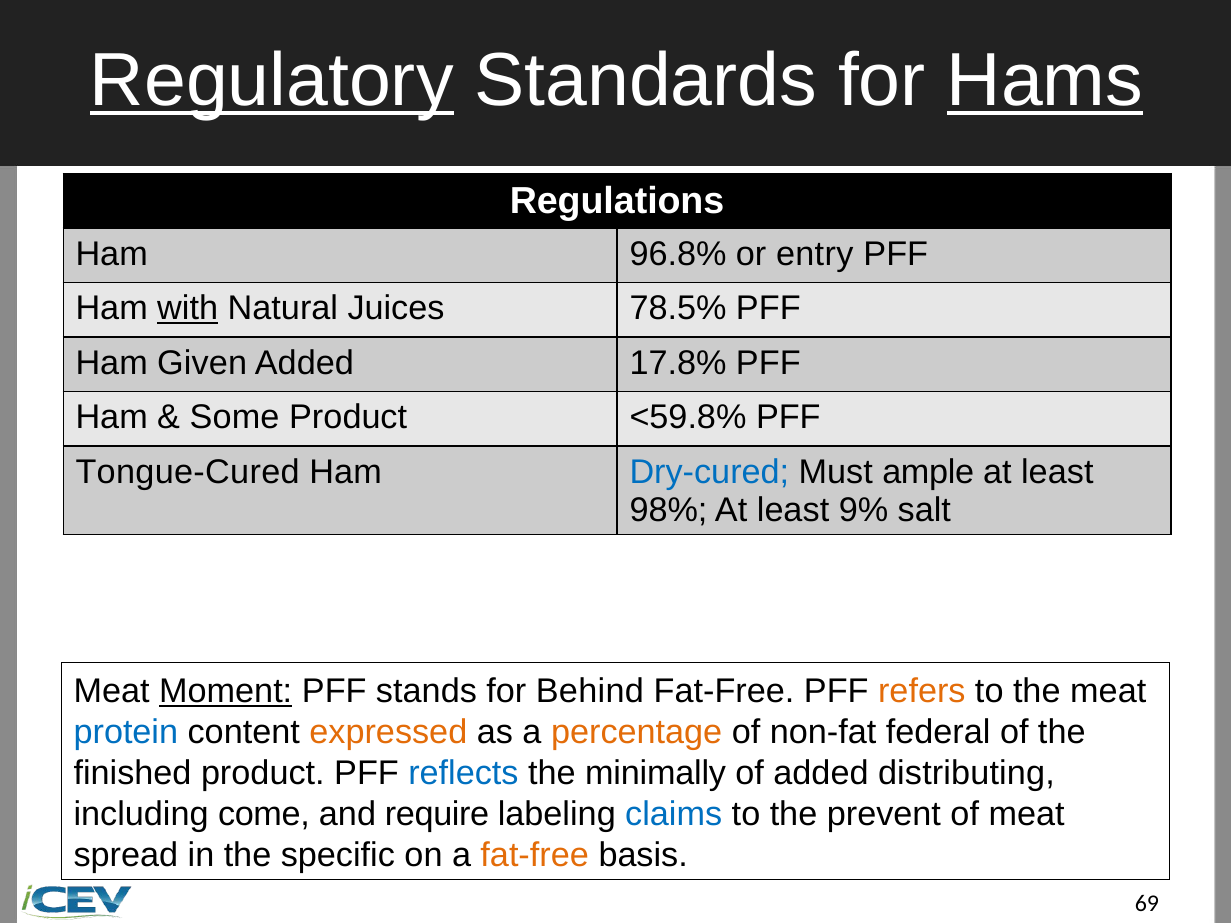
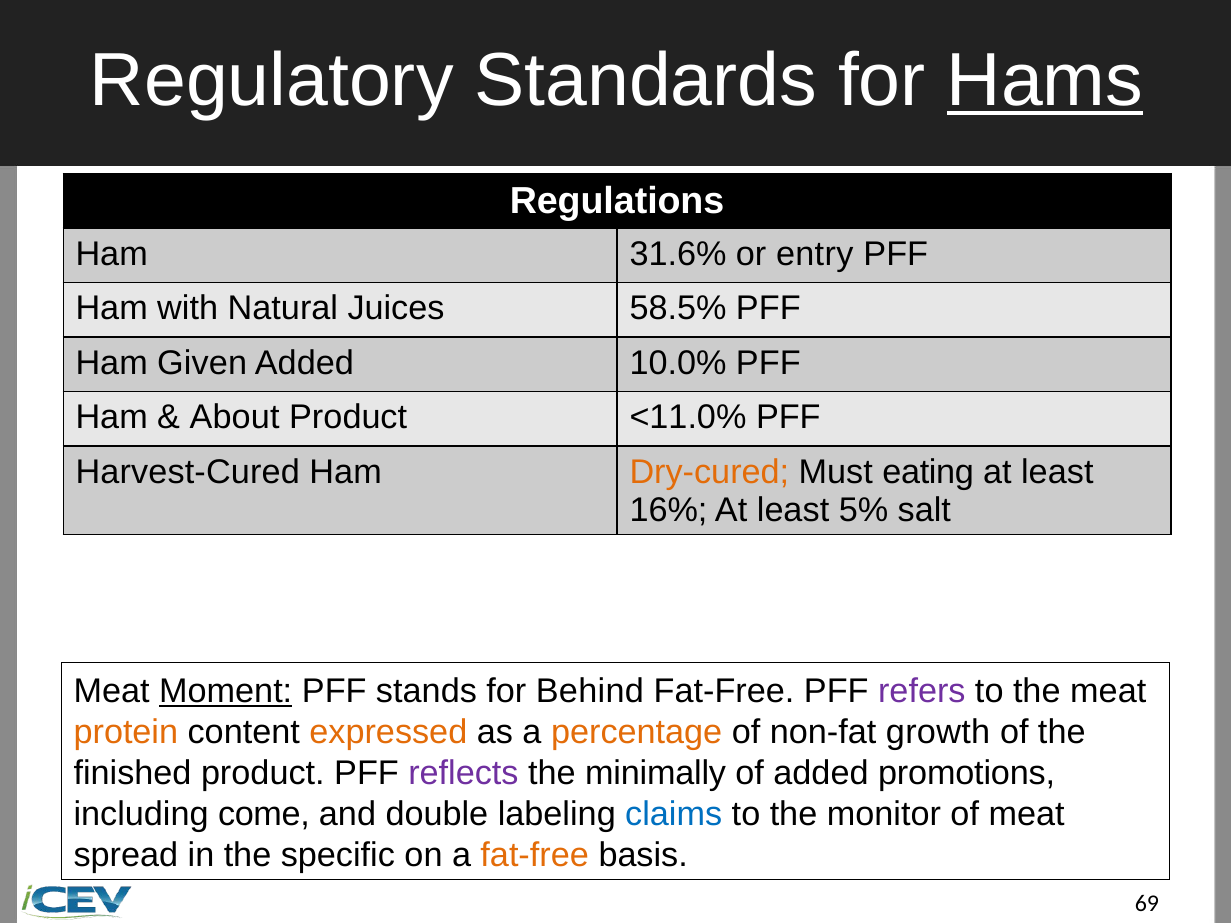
Regulatory underline: present -> none (272, 80)
96.8%: 96.8% -> 31.6% (678, 254)
with underline: present -> none (188, 308)
78.5%: 78.5% -> 58.5% (678, 308)
17.8%: 17.8% -> 10.0% (678, 363)
Some: Some -> About (235, 418)
<59.8%: <59.8% -> <11.0% (688, 418)
Tongue-Cured: Tongue-Cured -> Harvest-Cured (188, 472)
Dry-cured colour: blue -> orange (709, 472)
ample: ample -> eating (928, 472)
98%: 98% -> 16% (668, 510)
9%: 9% -> 5% (864, 510)
refers colour: orange -> purple (922, 692)
protein colour: blue -> orange (126, 733)
federal: federal -> growth (938, 733)
reflects colour: blue -> purple (463, 774)
distributing: distributing -> promotions (967, 774)
require: require -> double (437, 815)
prevent: prevent -> monitor (884, 815)
